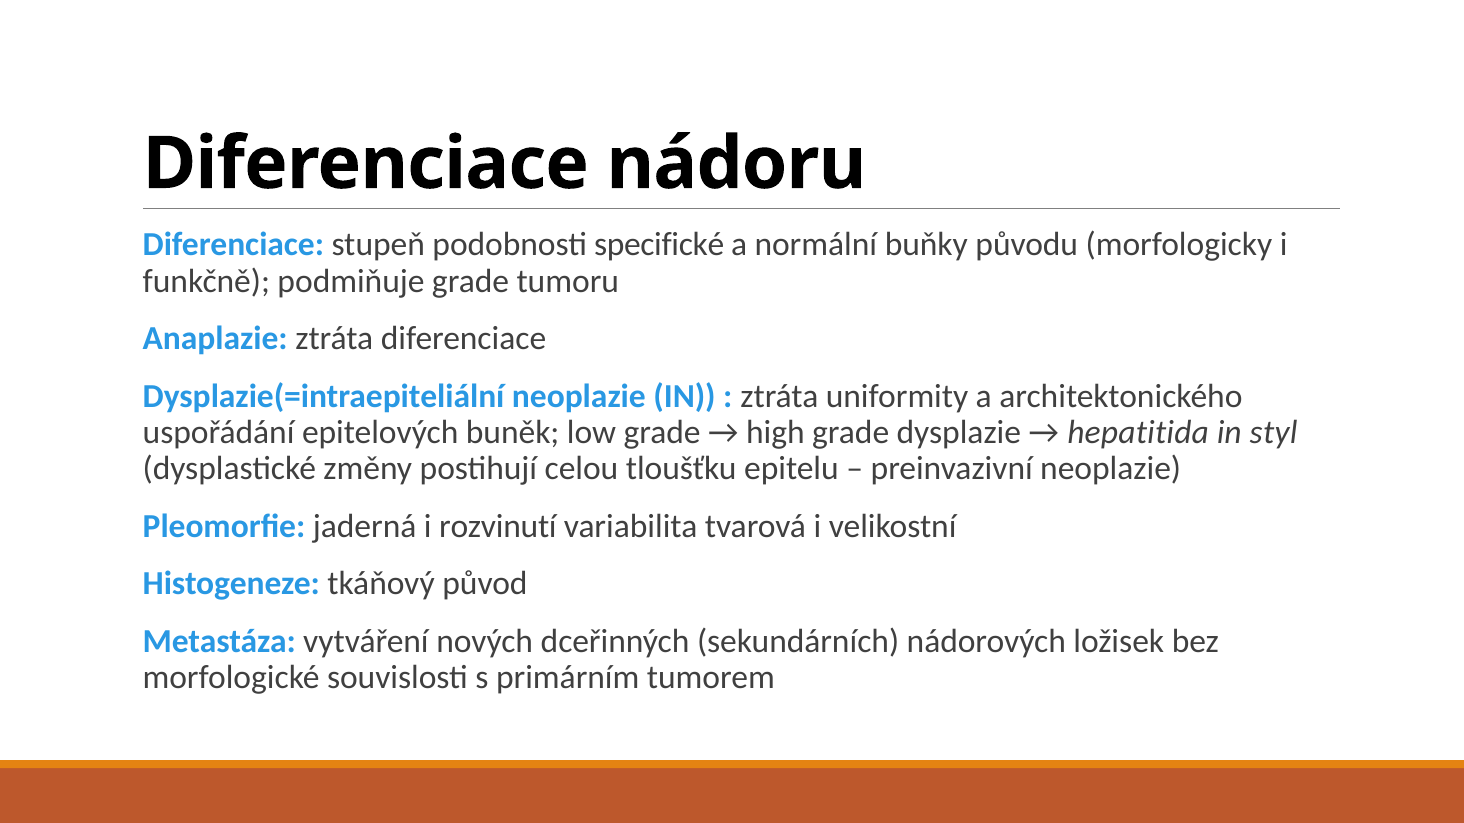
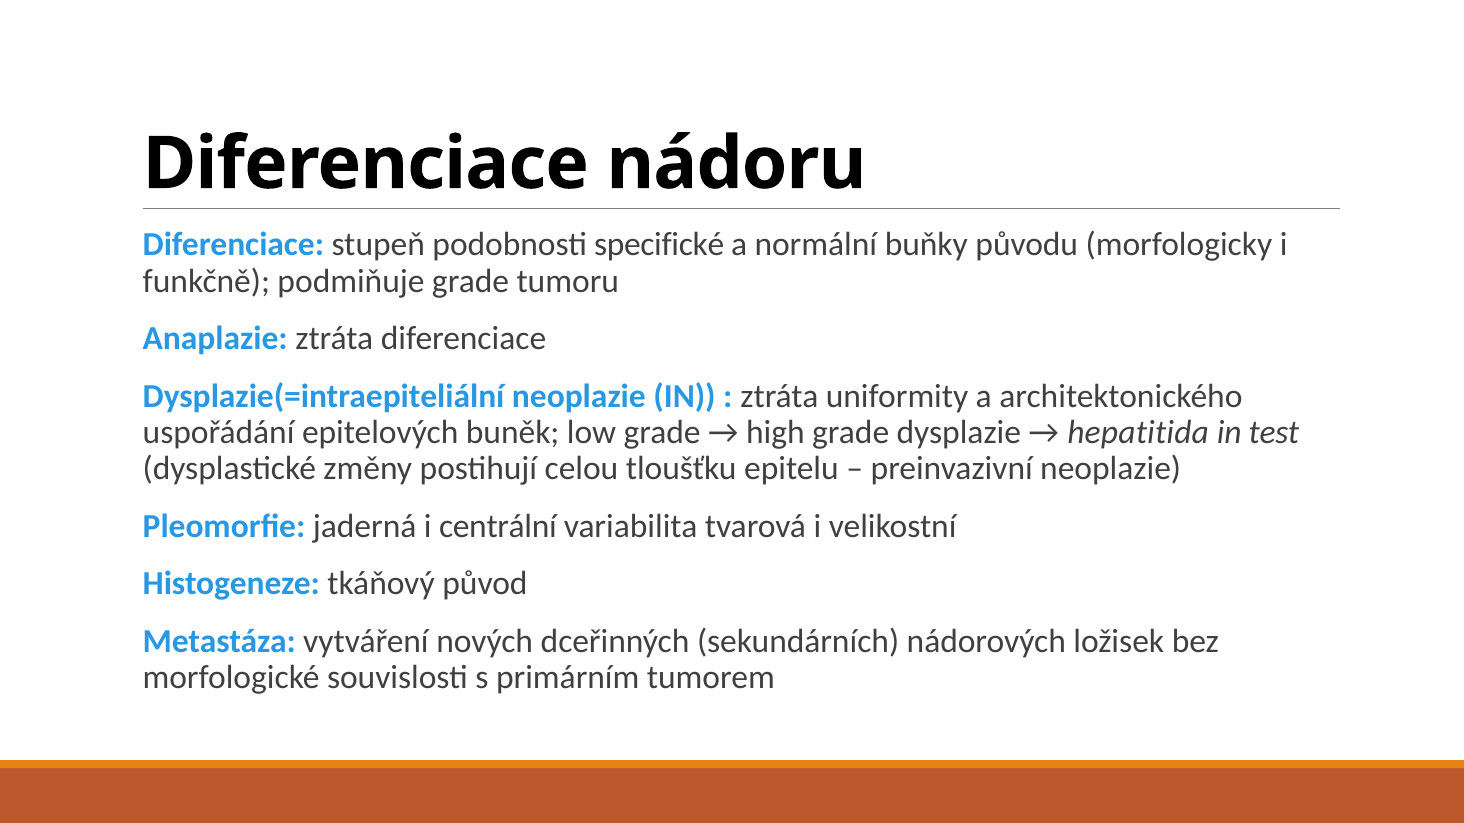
styl: styl -> test (1274, 433)
rozvinutí: rozvinutí -> centrální (498, 526)
